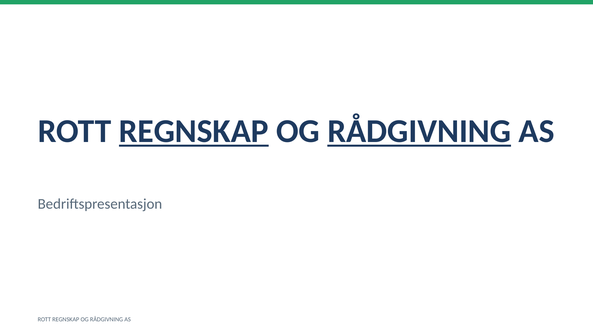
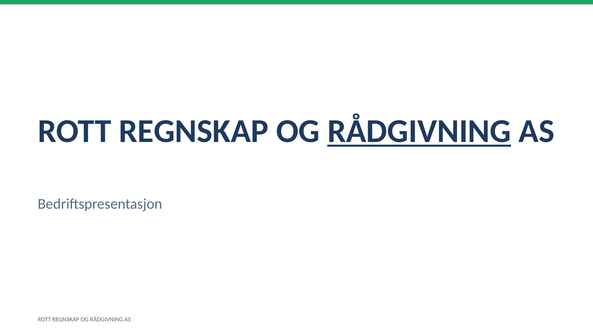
REGNSKAP underline: present -> none (194, 132)
